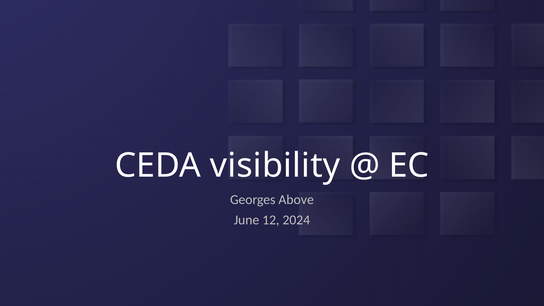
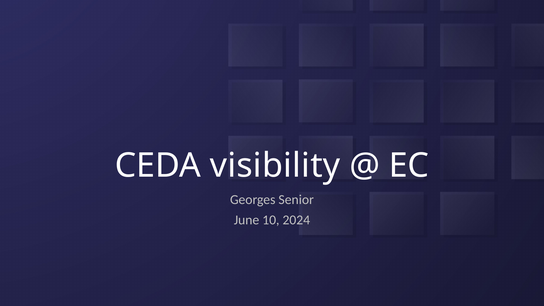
Above: Above -> Senior (296, 200)
12: 12 -> 10 (271, 220)
